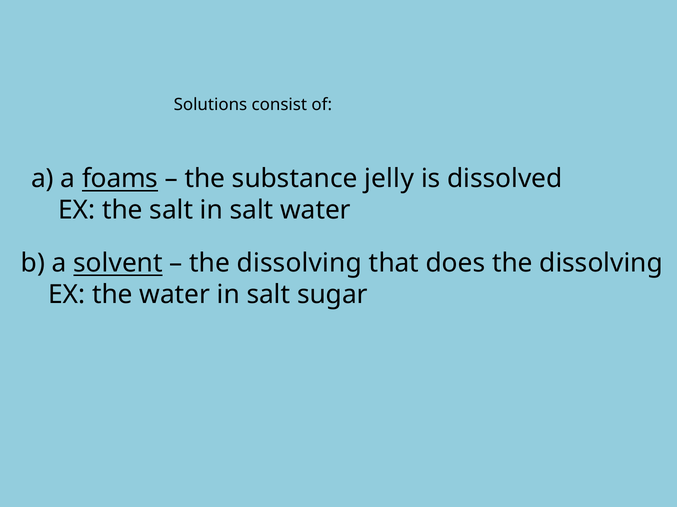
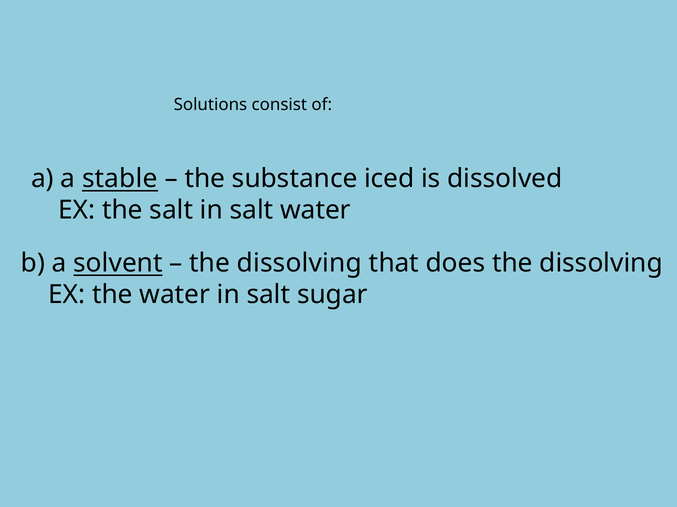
foams: foams -> stable (120, 179)
jelly: jelly -> iced (389, 179)
